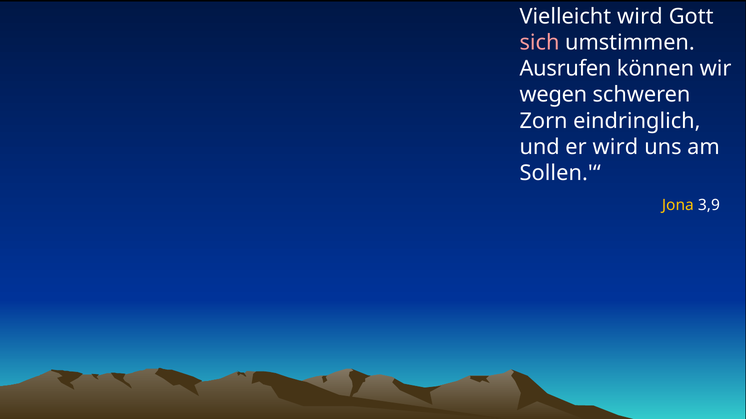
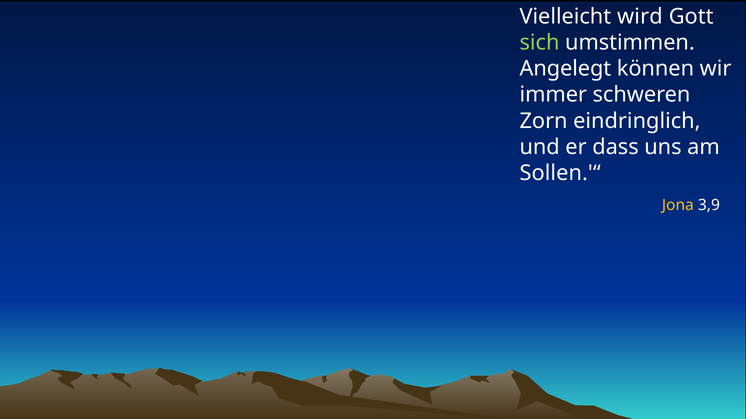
sich colour: pink -> light green (540, 43)
Ausrufen: Ausrufen -> Angelegt (565, 69)
wegen: wegen -> immer (553, 95)
er wird: wird -> dass (615, 147)
